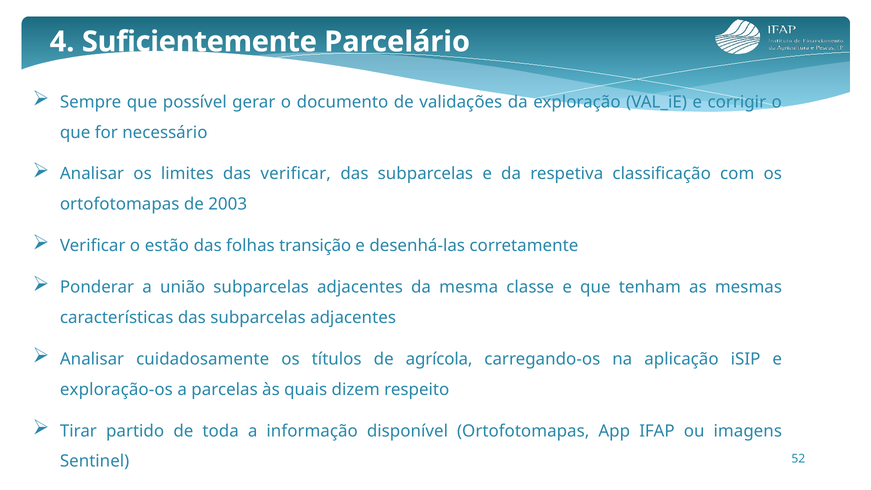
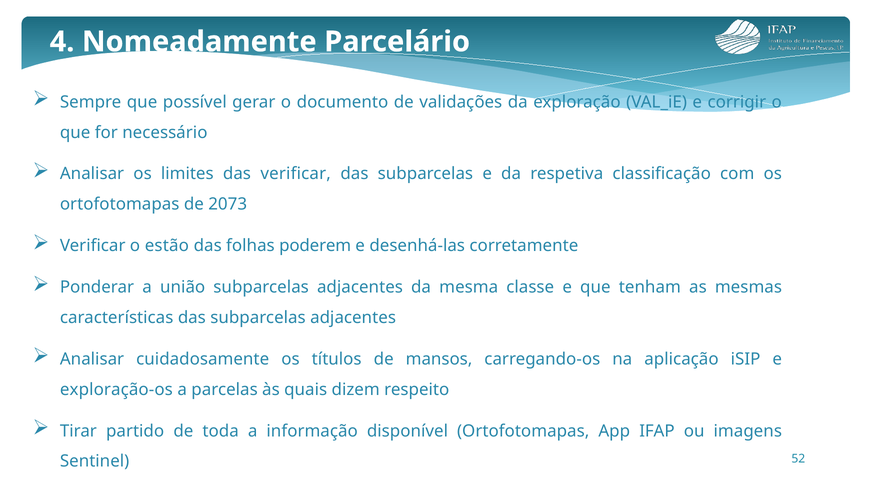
Suficientemente: Suficientemente -> Nomeadamente (199, 42)
2003: 2003 -> 2073 (228, 204)
transição: transição -> poderem (315, 246)
agrícola: agrícola -> mansos (439, 359)
